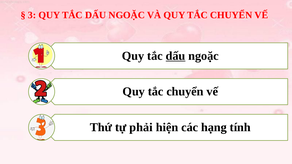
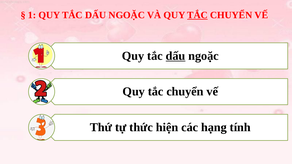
3: 3 -> 1 (32, 15)
TẮC underline: none -> present (197, 15)
phải: phải -> thức (141, 128)
